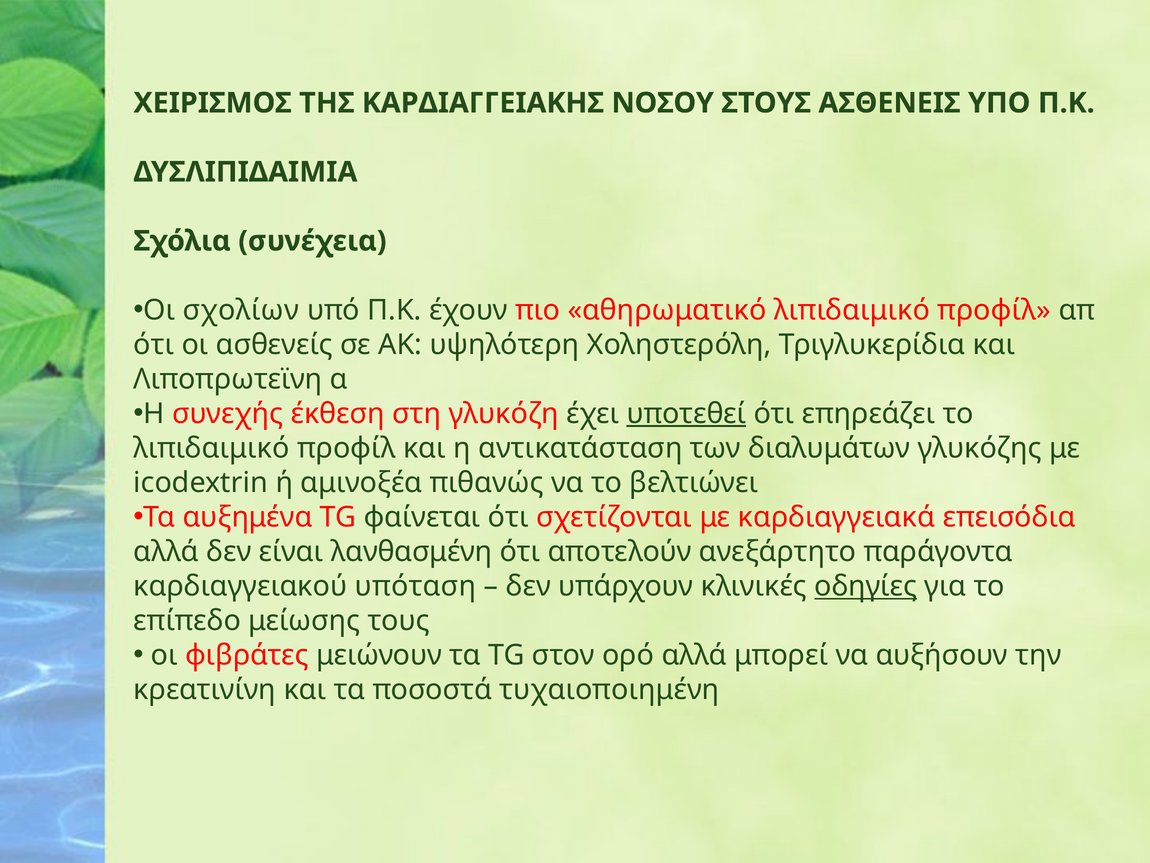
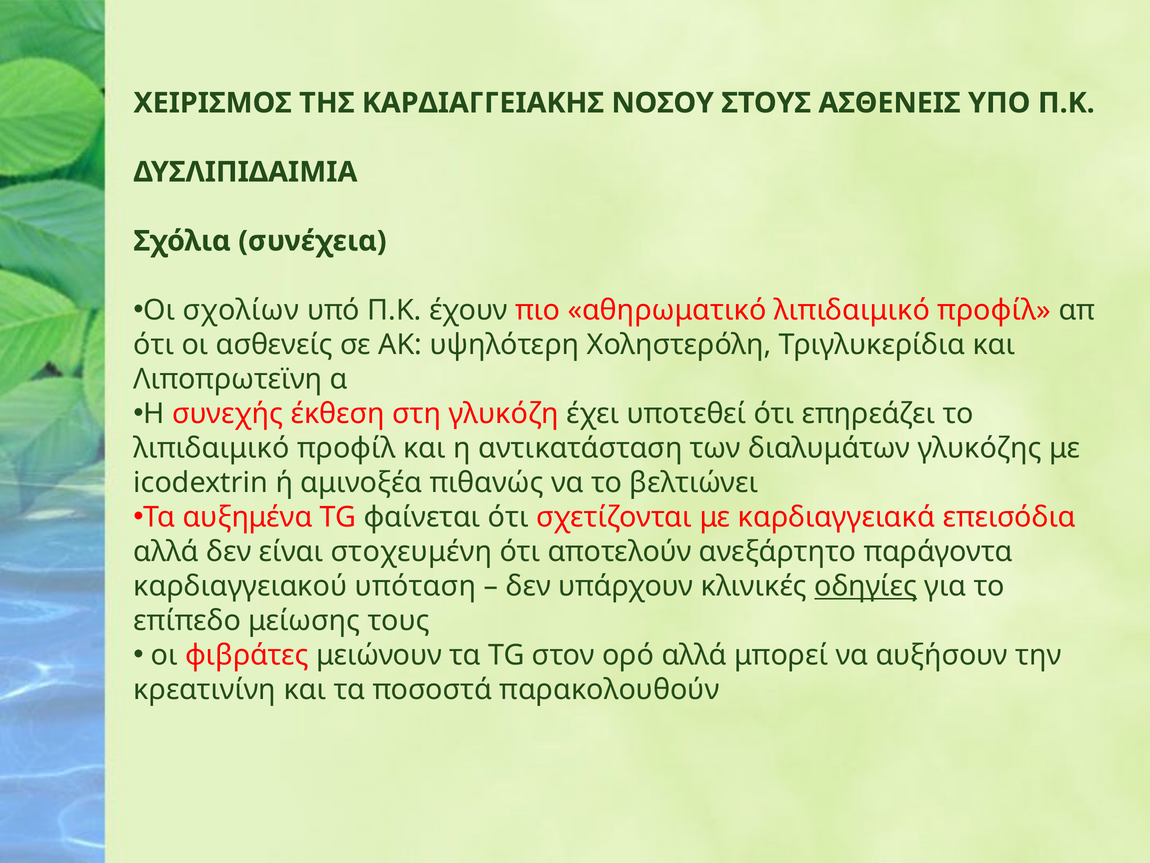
υποτεθεί underline: present -> none (686, 413)
λανθασμένη: λανθασμένη -> στοχευμένη (411, 551)
τυχαιοποιημένη: τυχαιοποιημένη -> παρακολουθούν (609, 689)
